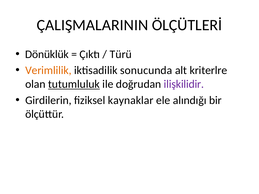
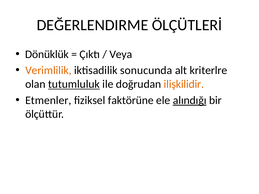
ÇALIŞMALARININ: ÇALIŞMALARININ -> DEĞERLENDIRME (92, 25)
Türü: Türü -> Veya (121, 54)
ilişkilidir colour: purple -> orange (184, 84)
Girdilerin: Girdilerin -> Etmenler (48, 100)
kaynaklar: kaynaklar -> faktörüne (131, 100)
alındığı underline: none -> present (190, 100)
